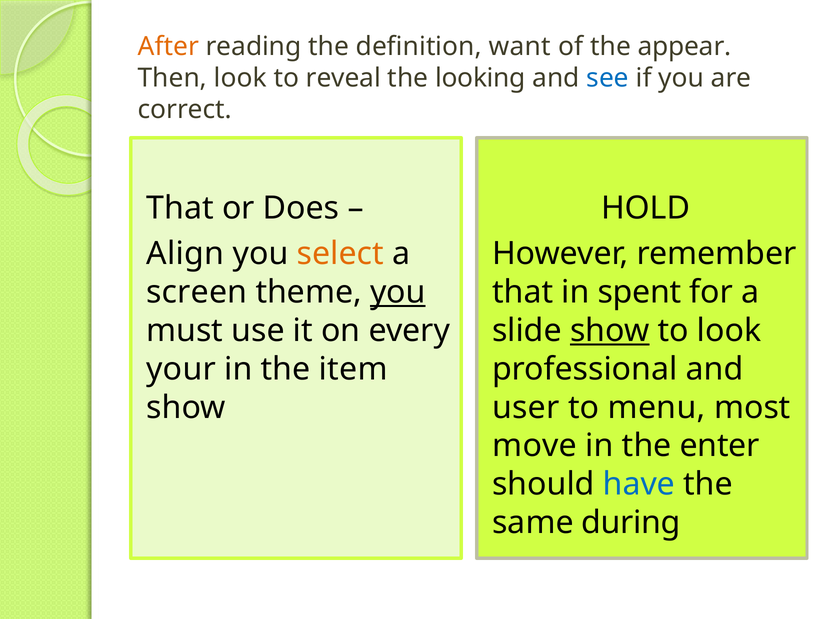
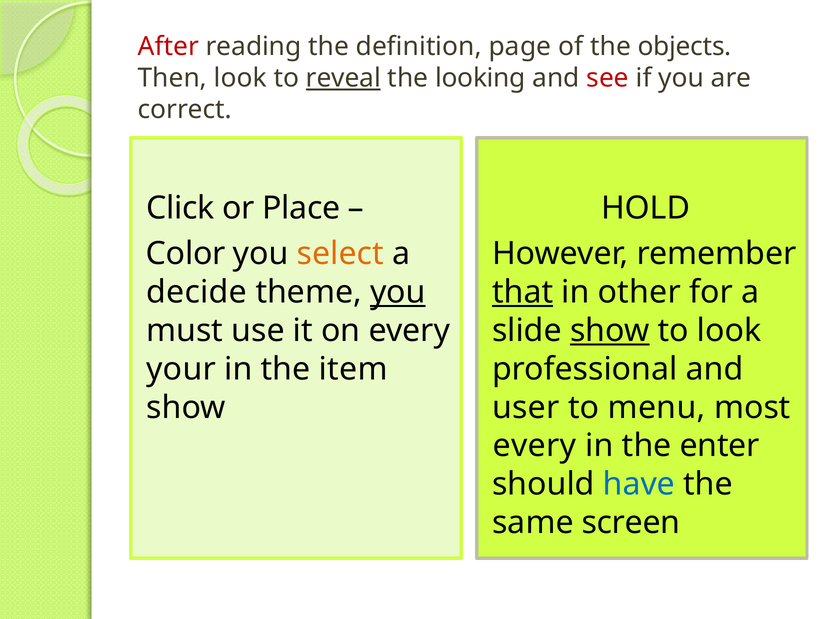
After colour: orange -> red (168, 47)
want: want -> page (520, 47)
appear: appear -> objects (685, 47)
reveal underline: none -> present (343, 78)
see colour: blue -> red (608, 78)
That: That -> Click (180, 209)
Does: Does -> Place (301, 209)
Align: Align -> Color (186, 254)
screen: screen -> decide (197, 292)
that underline: none -> present (523, 292)
spent: spent -> other (639, 292)
move: move -> every (535, 446)
during: during -> screen (631, 523)
